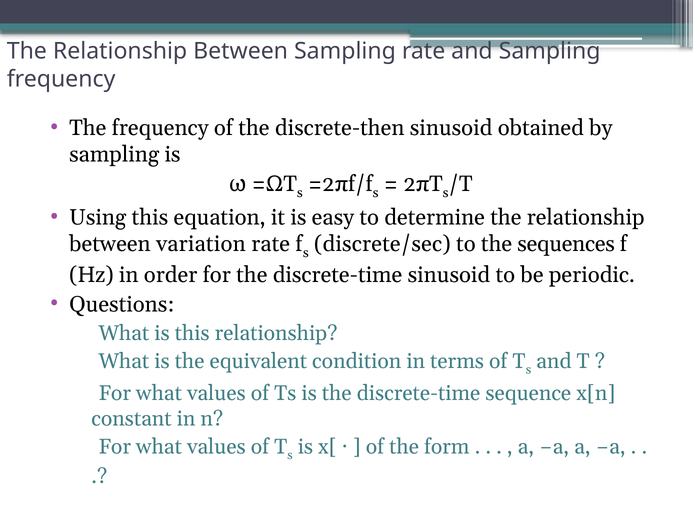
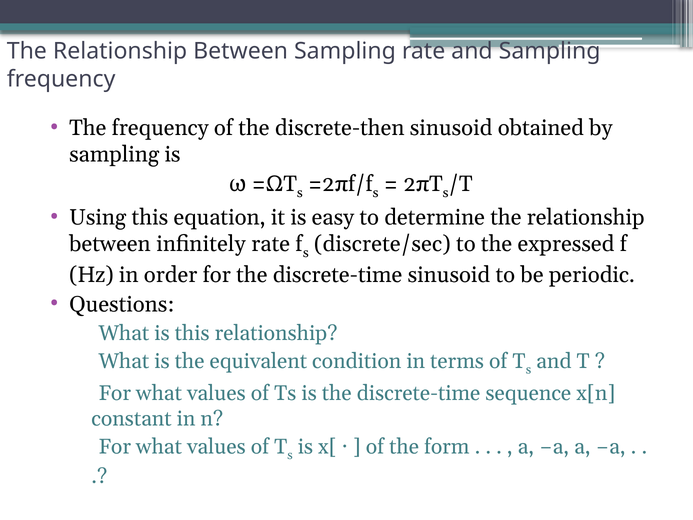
variation: variation -> inﬁnitely (201, 244)
sequences: sequences -> expressed (566, 244)
